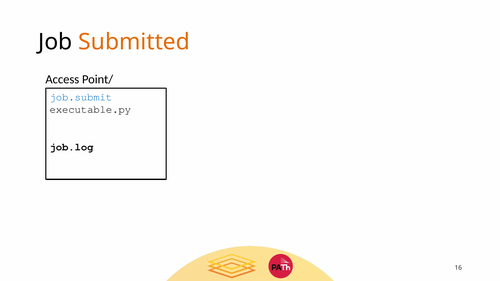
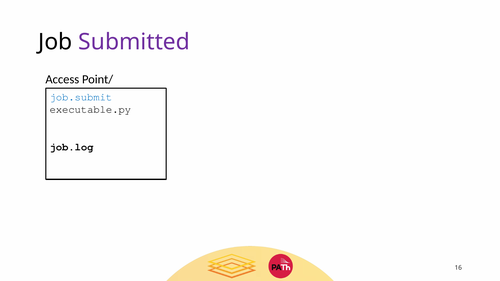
Submitted colour: orange -> purple (134, 42)
